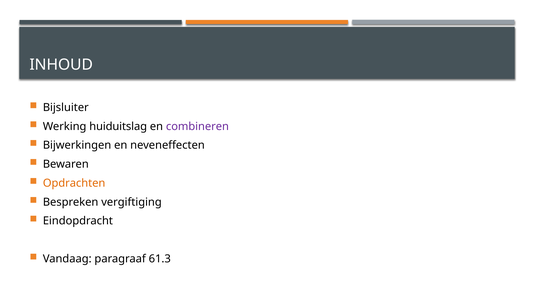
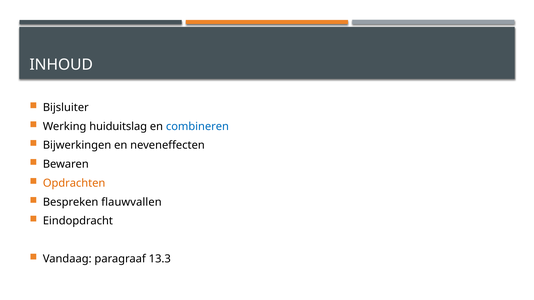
combineren colour: purple -> blue (197, 127)
vergiftiging: vergiftiging -> flauwvallen (131, 202)
61.3: 61.3 -> 13.3 (160, 259)
